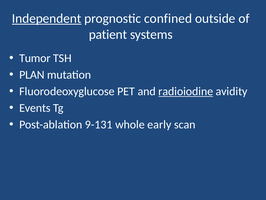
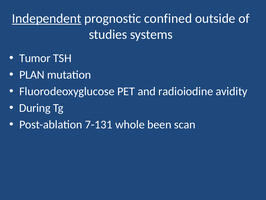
patient: patient -> studies (108, 34)
radioiodine underline: present -> none (186, 91)
Events: Events -> During (35, 108)
9-131: 9-131 -> 7-131 (99, 124)
early: early -> been (159, 124)
